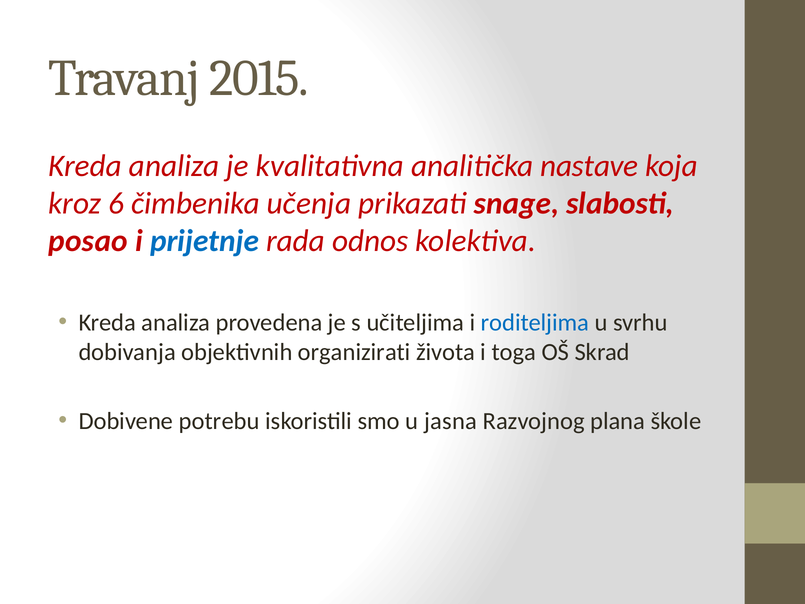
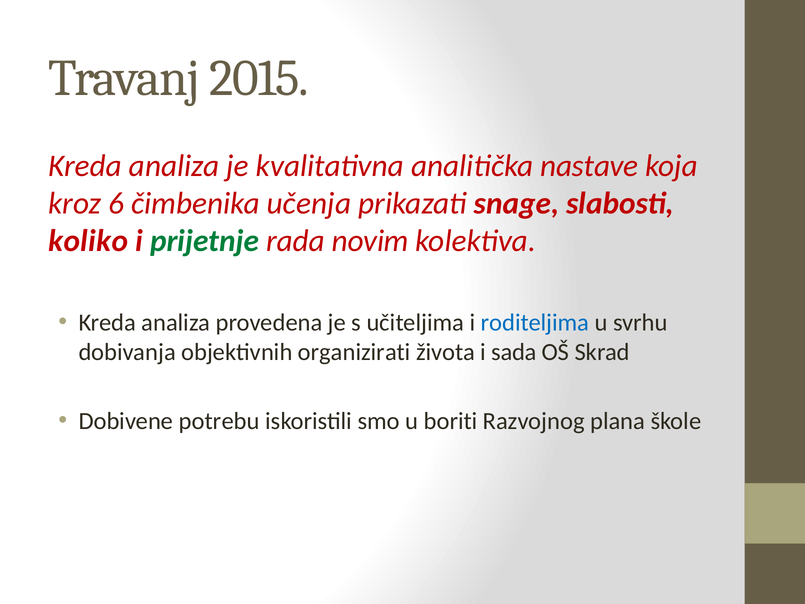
posao: posao -> koliko (88, 241)
prijetnje colour: blue -> green (205, 241)
odnos: odnos -> novim (370, 241)
toga: toga -> sada (514, 352)
jasna: jasna -> boriti (451, 421)
